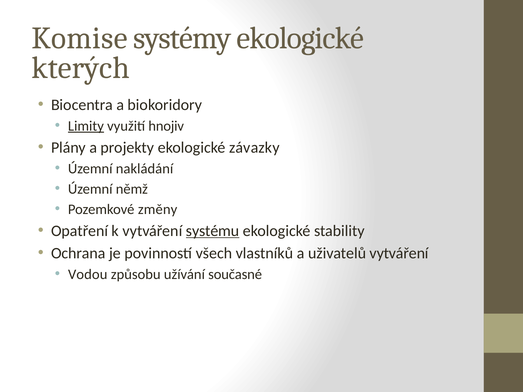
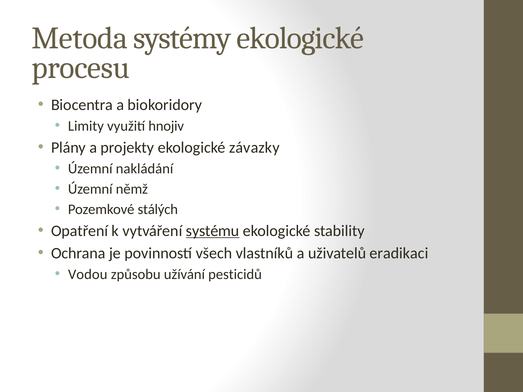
Komise: Komise -> Metoda (80, 38)
kterých: kterých -> procesu (81, 68)
Limity underline: present -> none (86, 126)
změny: změny -> stálých (158, 209)
uživatelů vytváření: vytváření -> eradikaci (399, 253)
současné: současné -> pesticidů (235, 274)
